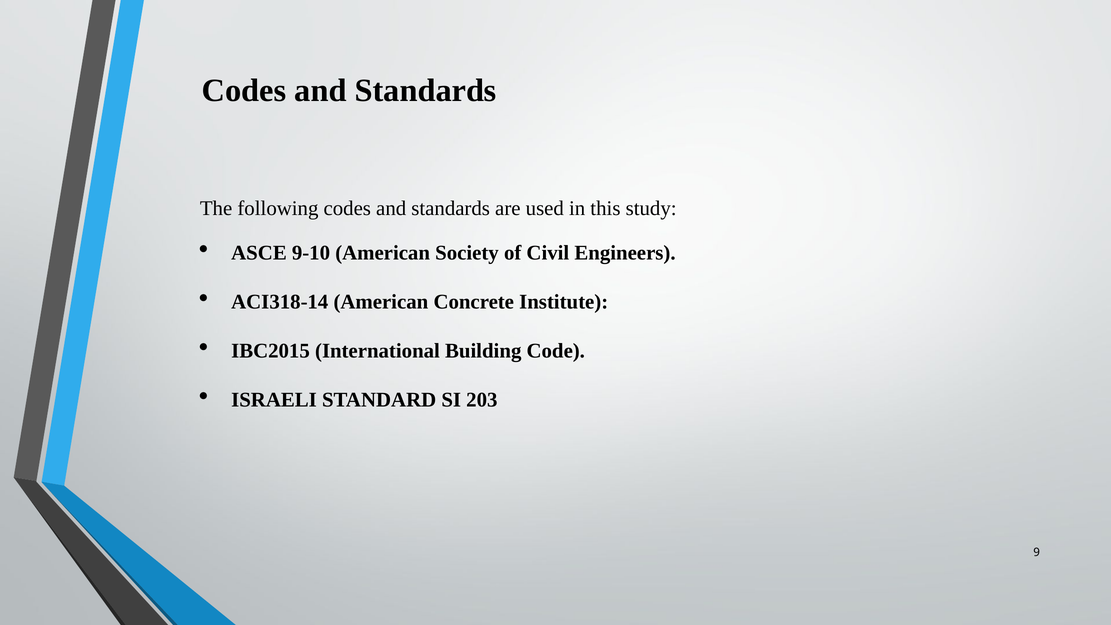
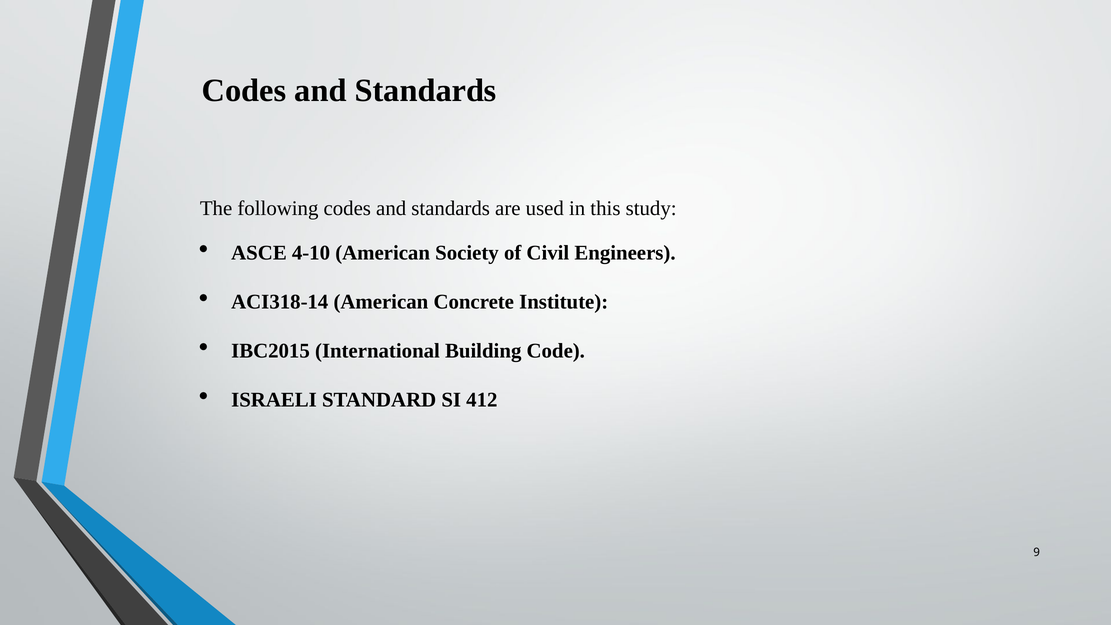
9-10: 9-10 -> 4-10 (311, 253)
203: 203 -> 412 (482, 400)
